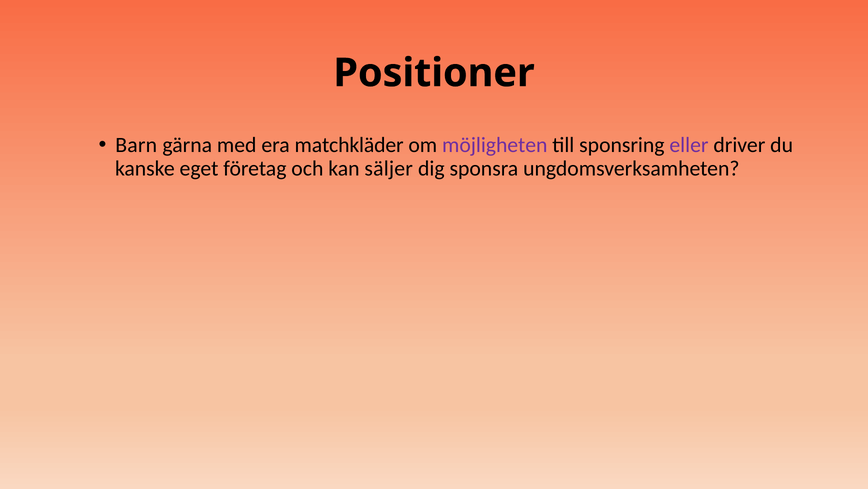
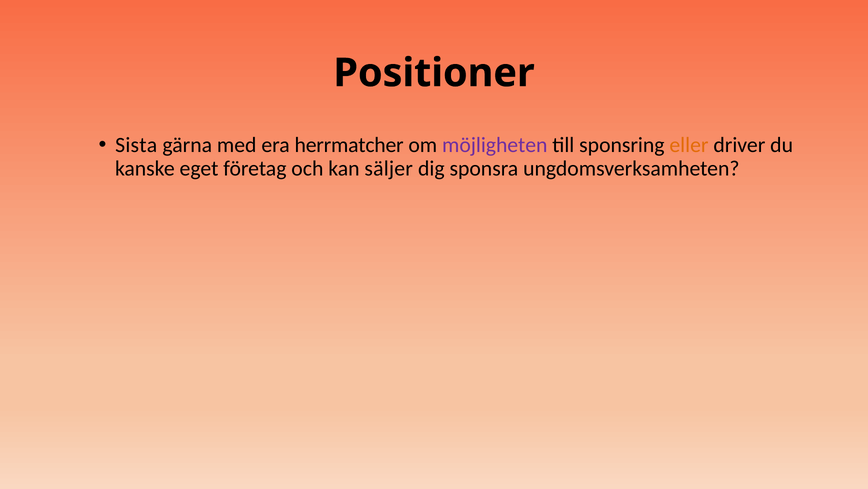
Barn: Barn -> Sista (136, 145)
matchkläder: matchkläder -> herrmatcher (349, 145)
eller colour: purple -> orange (689, 145)
